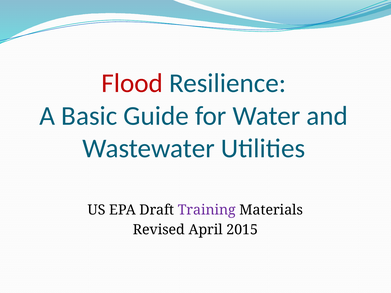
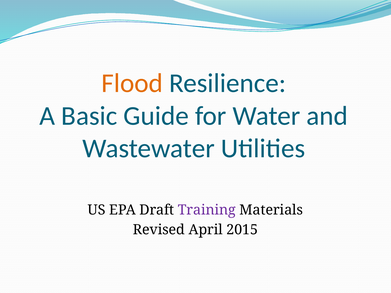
Flood colour: red -> orange (132, 83)
